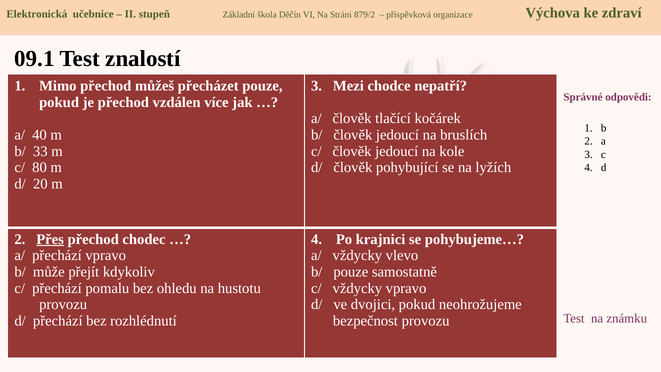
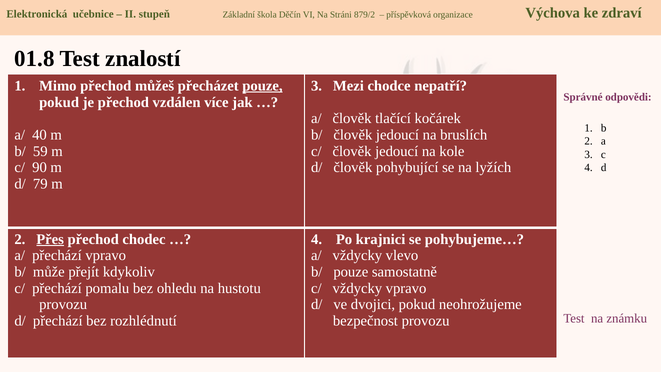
09.1: 09.1 -> 01.8 (34, 59)
pouze underline: none -> present (262, 86)
33: 33 -> 59 (40, 151)
80: 80 -> 90 (40, 167)
20: 20 -> 79 (40, 184)
